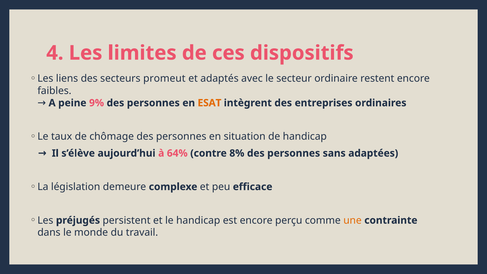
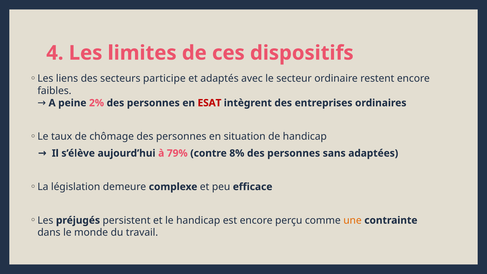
promeut: promeut -> participe (164, 79)
9%: 9% -> 2% (97, 103)
ESAT colour: orange -> red (209, 103)
64%: 64% -> 79% (177, 153)
